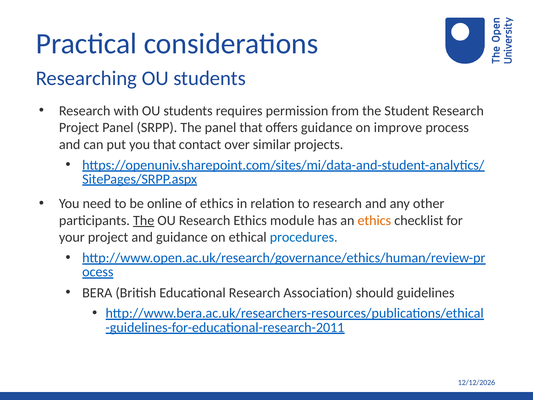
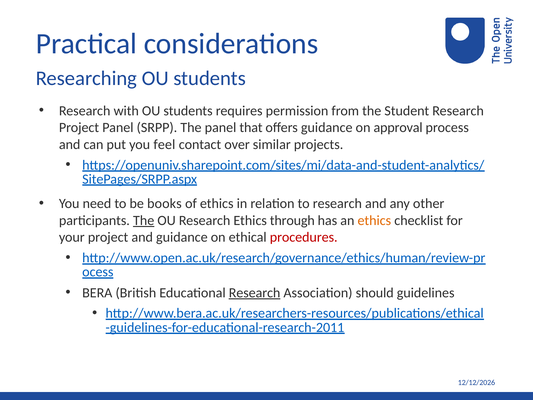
improve: improve -> approval (398, 127)
you that: that -> feel (164, 144)
online: online -> books (164, 203)
module: module -> through (292, 220)
procedures colour: blue -> red (304, 237)
Research underline: none -> present (255, 293)
